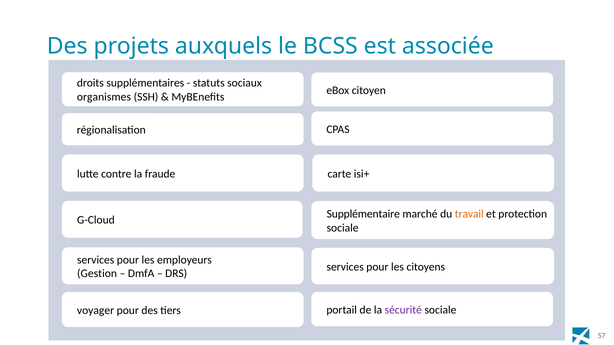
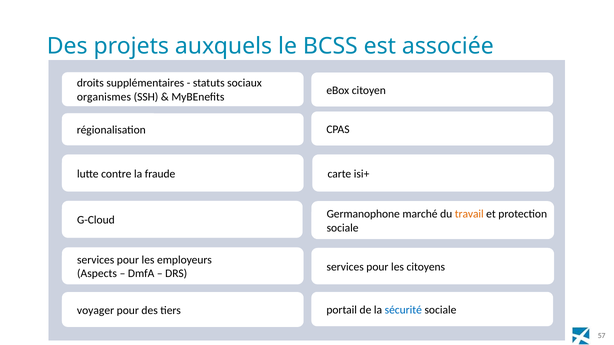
Supplémentaire: Supplémentaire -> Germanophone (363, 214)
Gestion: Gestion -> Aspects (97, 274)
sécurité colour: purple -> blue (403, 310)
